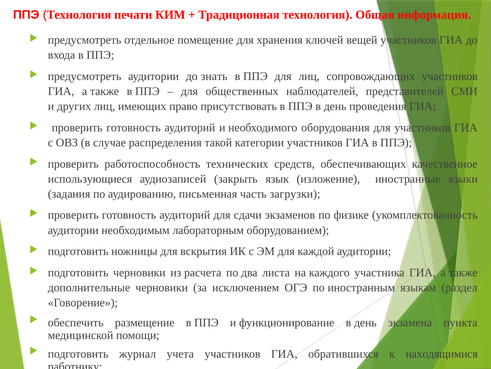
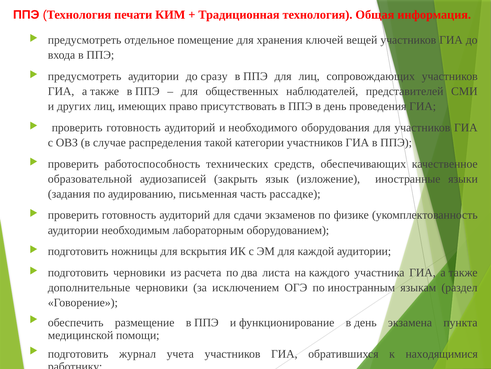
знать: знать -> сразу (214, 76)
использующиеся: использующиеся -> образовательной (90, 179)
загрузки: загрузки -> рассадке (295, 194)
